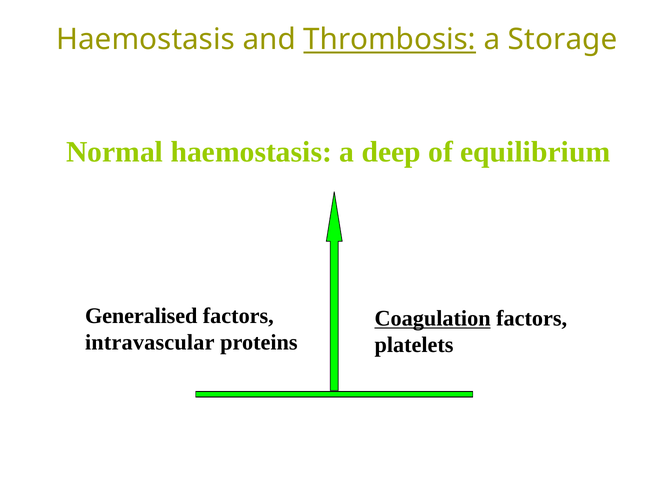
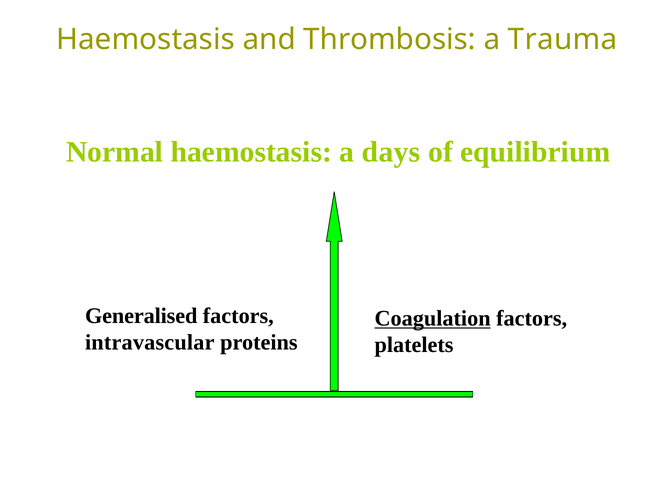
Thrombosis underline: present -> none (390, 40)
Storage: Storage -> Trauma (563, 40)
deep: deep -> days (391, 152)
